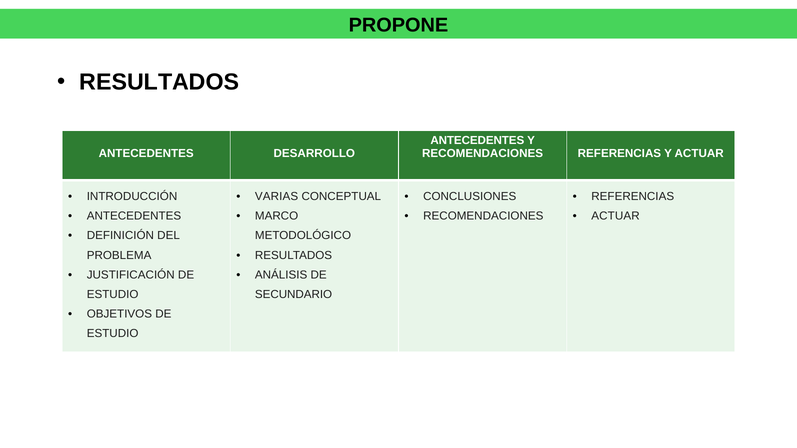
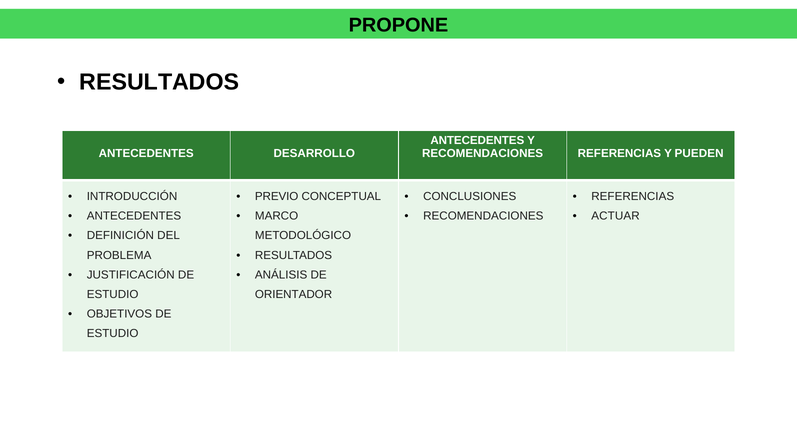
Y ACTUAR: ACTUAR -> PUEDEN (699, 154)
VARIAS: VARIAS -> PREVIO (277, 197)
SECUNDARIO: SECUNDARIO -> ORIENTADOR (294, 295)
